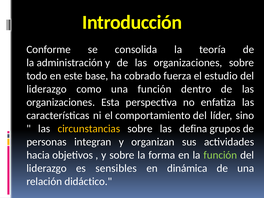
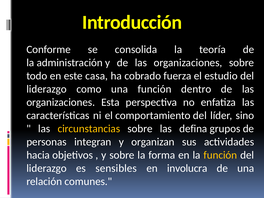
base: base -> casa (97, 76)
función colour: light green -> yellow (220, 155)
dinámica: dinámica -> involucra (187, 168)
didáctico: didáctico -> comunes (88, 182)
